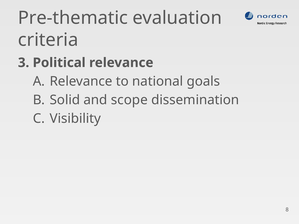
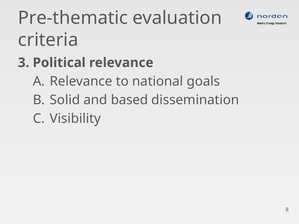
scope: scope -> based (129, 100)
